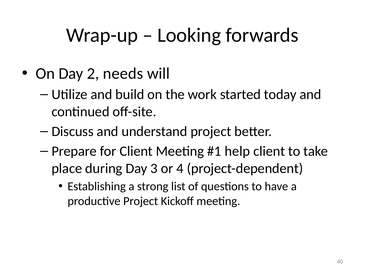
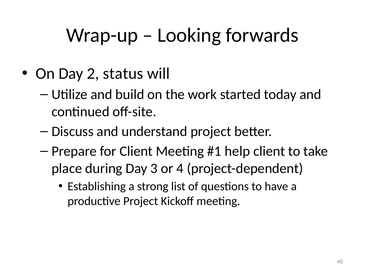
needs: needs -> status (123, 74)
